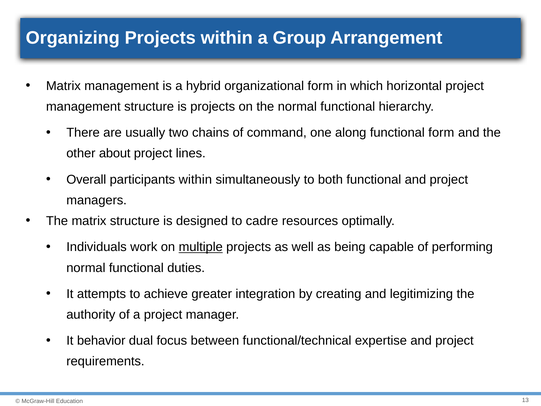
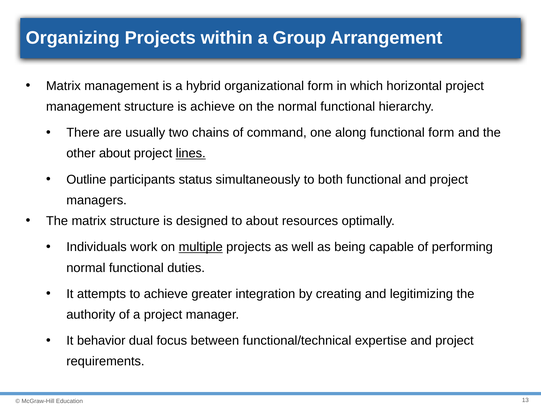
is projects: projects -> achieve (213, 107)
lines underline: none -> present (191, 153)
Overall: Overall -> Outline (86, 179)
participants within: within -> status (195, 179)
to cadre: cadre -> about (262, 221)
